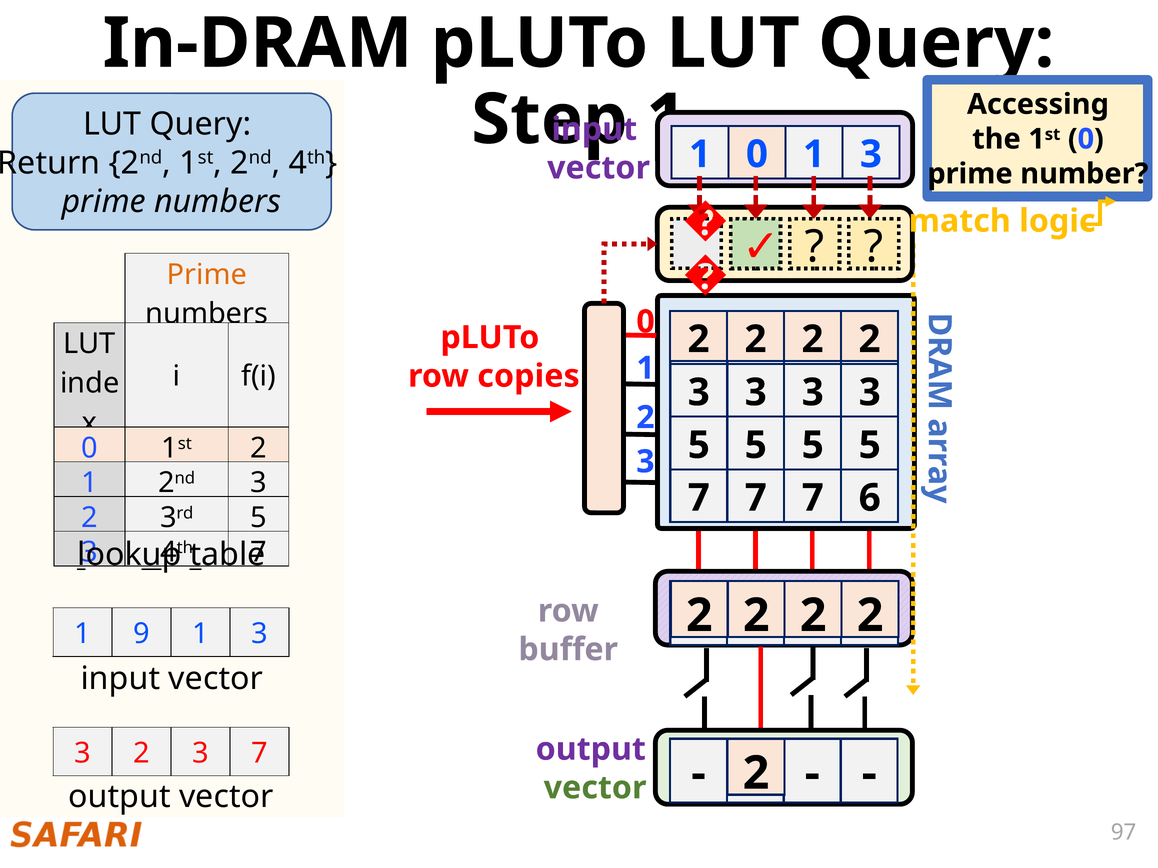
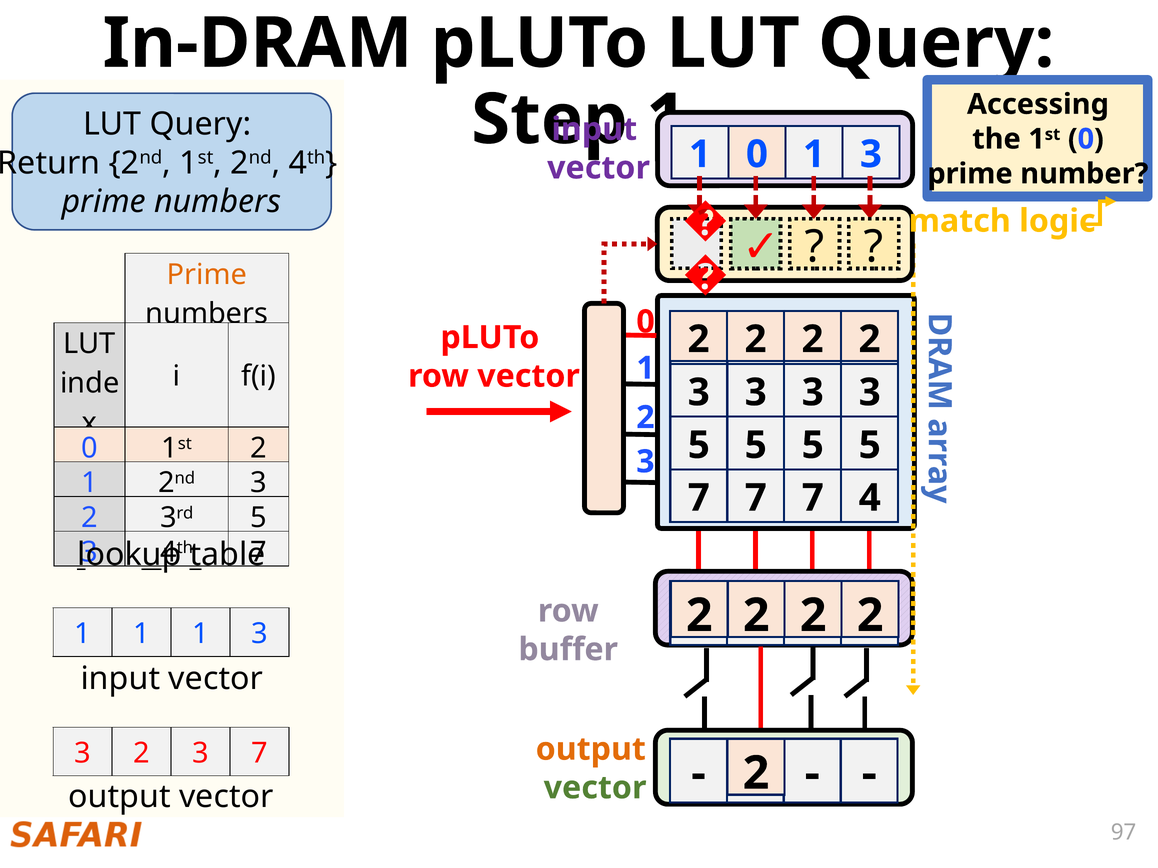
row copies: copies -> vector (529, 376)
6: 6 -> 4 (870, 498)
9: 9 -> 1 (142, 634)
output colour: purple -> orange (591, 750)
